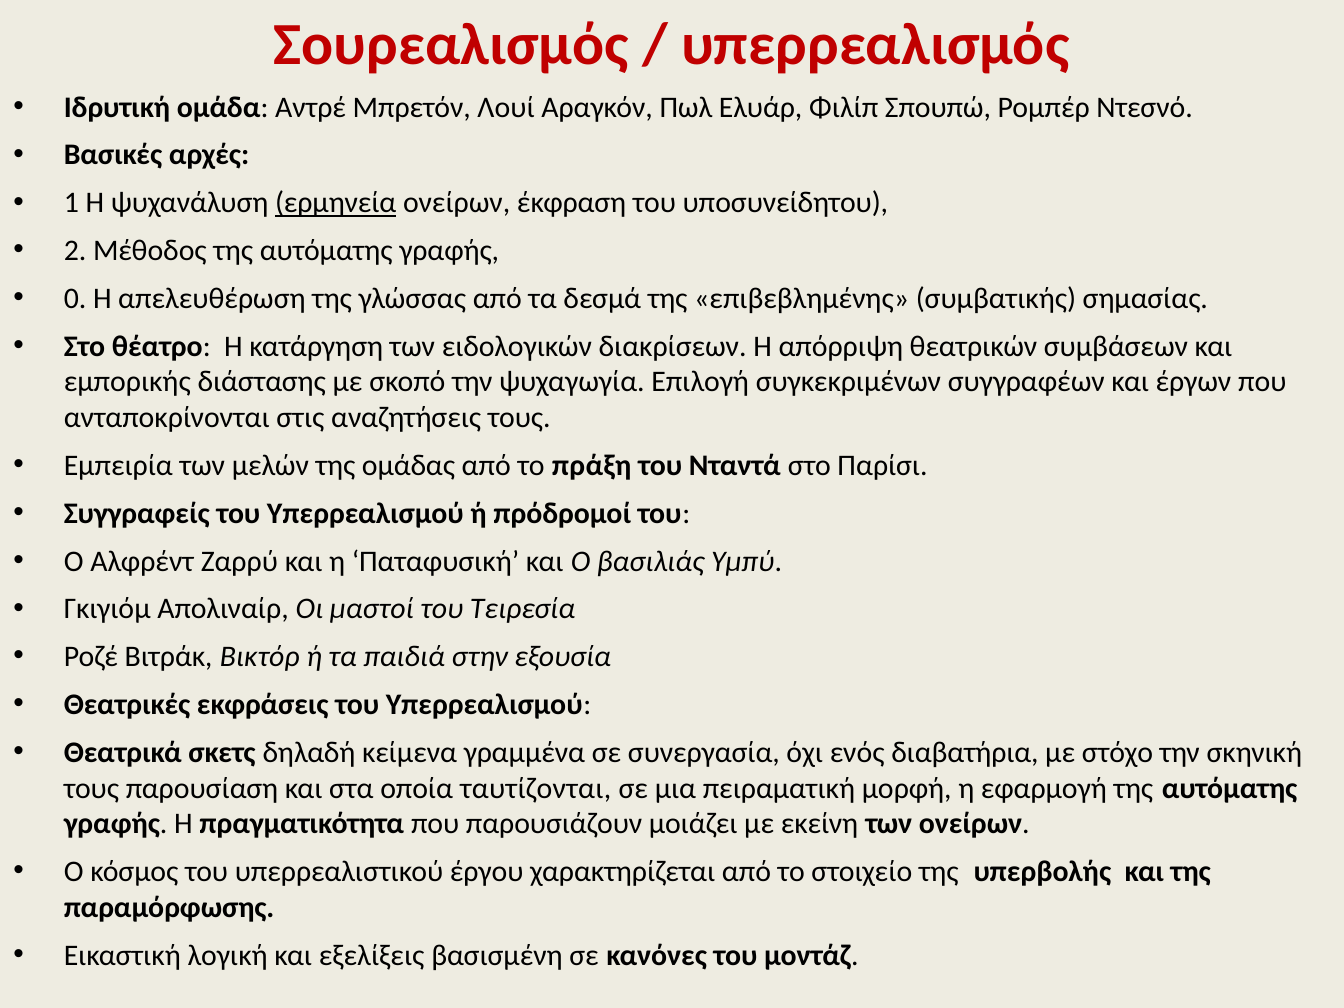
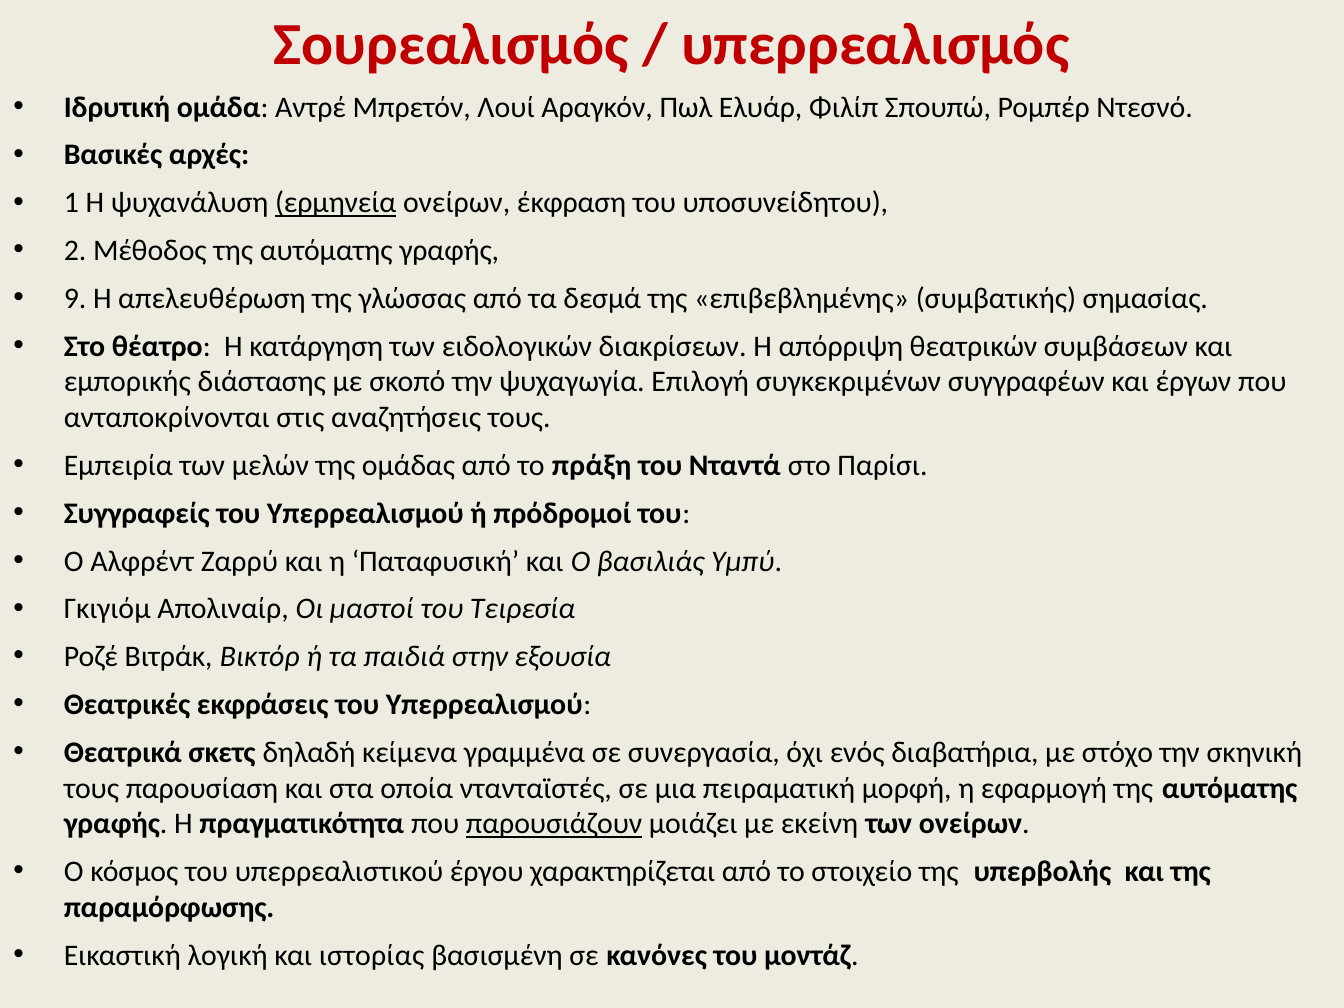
0: 0 -> 9 (75, 298)
ταυτίζονται: ταυτίζονται -> ντανταϊστές (536, 788)
παρουσιάζουν underline: none -> present (554, 824)
εξελίξεις: εξελίξεις -> ιστορίας (372, 955)
